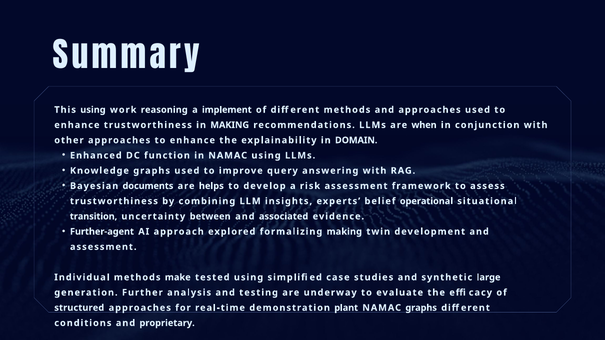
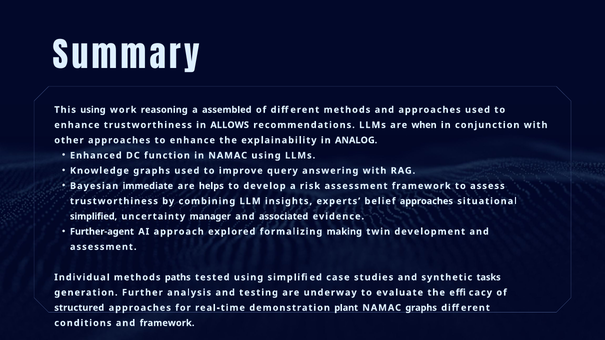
implement: implement -> assembled (227, 110)
in MAKING: MAKING -> ALLOWS (230, 125)
DOMAIN: DOMAIN -> ANALOG (356, 140)
documents: documents -> immediate (148, 186)
belief operational: operational -> approaches (426, 201)
transition: transition -> simplified (94, 217)
between: between -> manager (210, 217)
make: make -> paths (178, 278)
large: large -> tasks (489, 278)
and proprietary: proprietary -> framework (167, 323)
